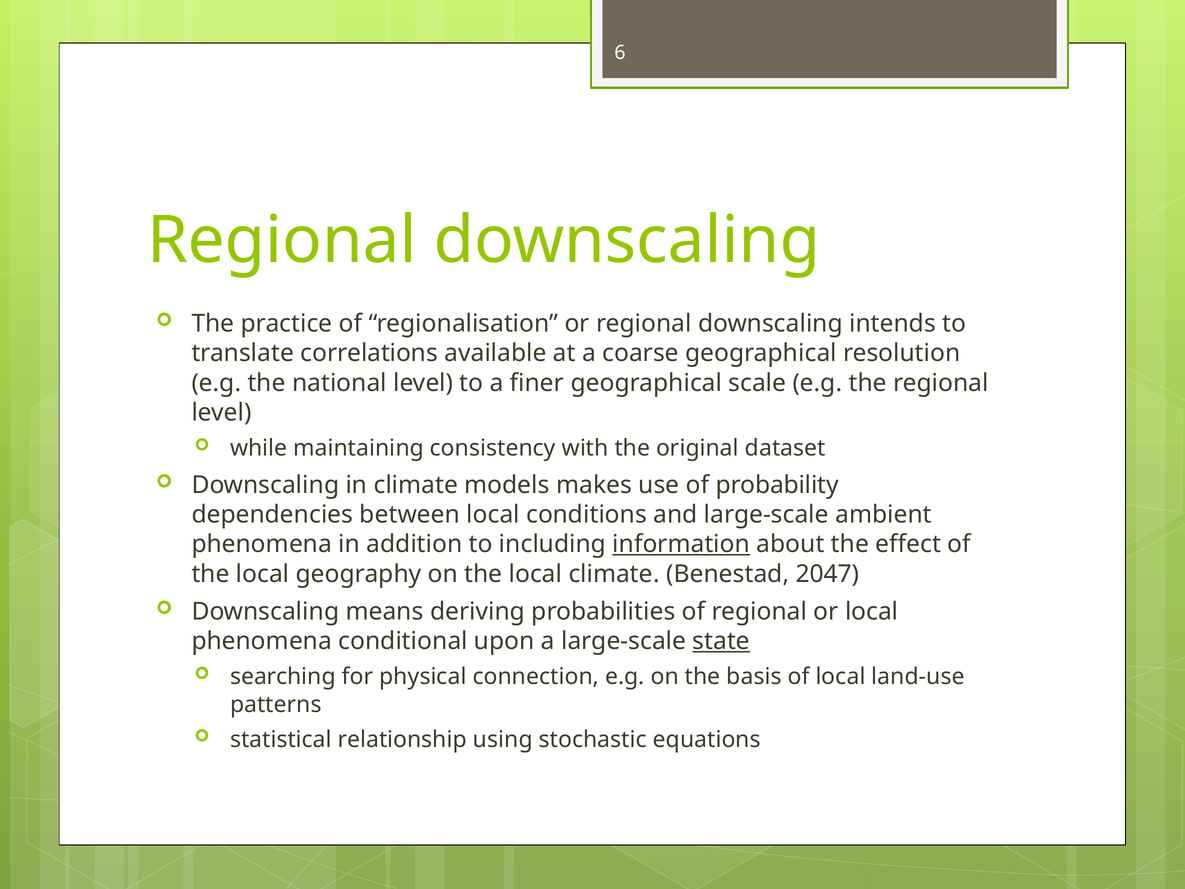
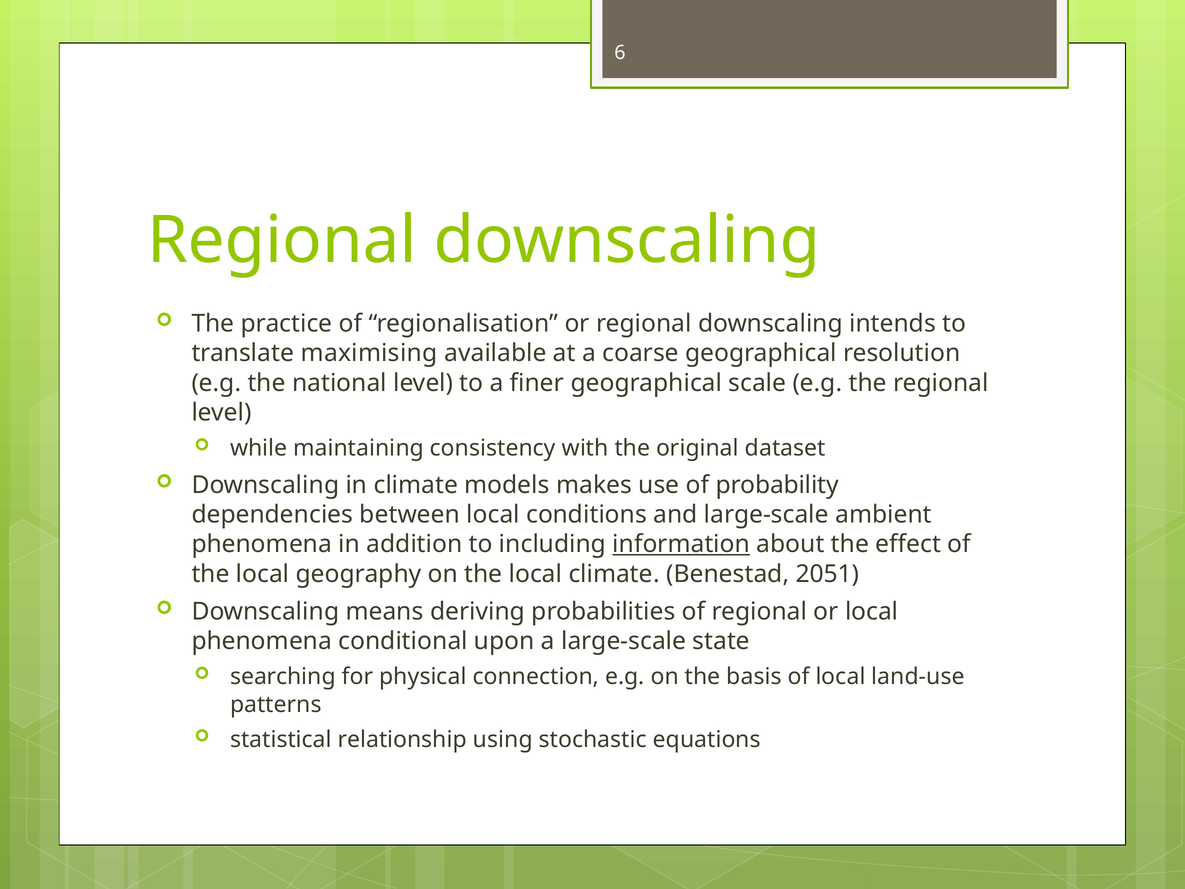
correlations: correlations -> maximising (369, 353)
2047: 2047 -> 2051 (827, 574)
state underline: present -> none (721, 641)
